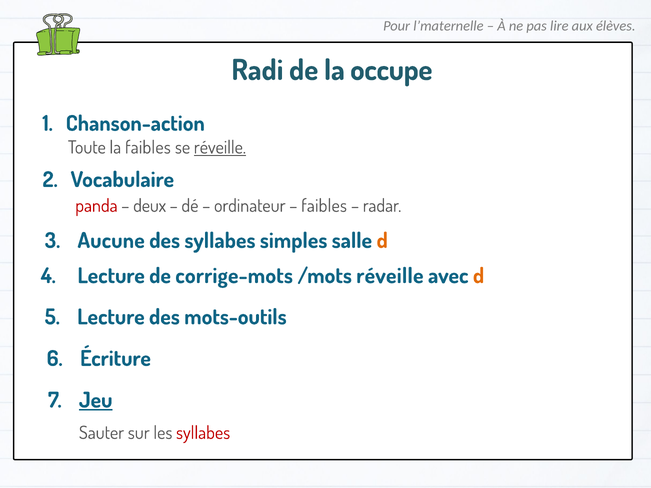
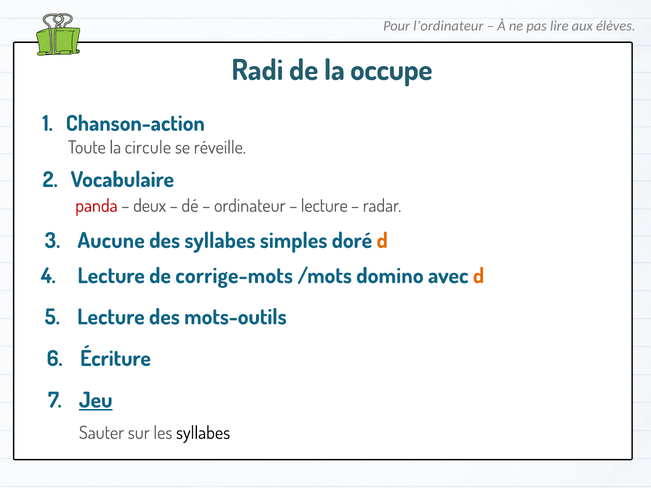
l’maternelle: l’maternelle -> l’ordinateur (448, 26)
la faibles: faibles -> circule (148, 148)
réveille underline: present -> none (220, 148)
faibles: faibles -> lecture (324, 206)
salle: salle -> doré (352, 241)
/mots réveille: réveille -> domino (390, 276)
syllabes colour: red -> black (203, 433)
